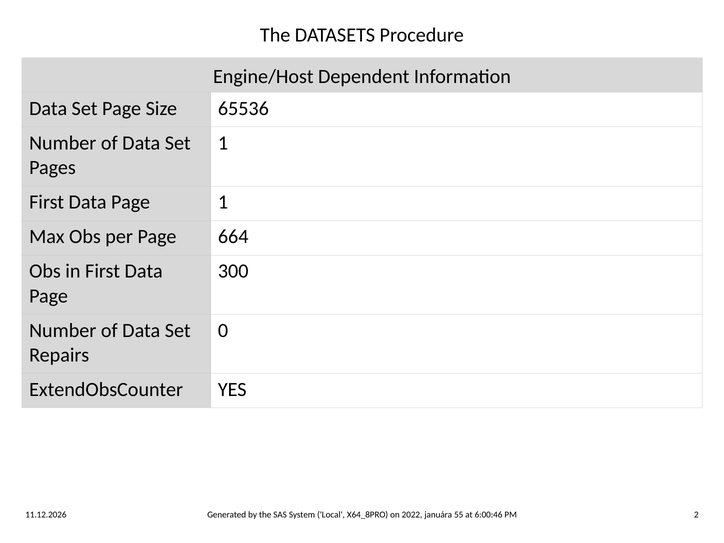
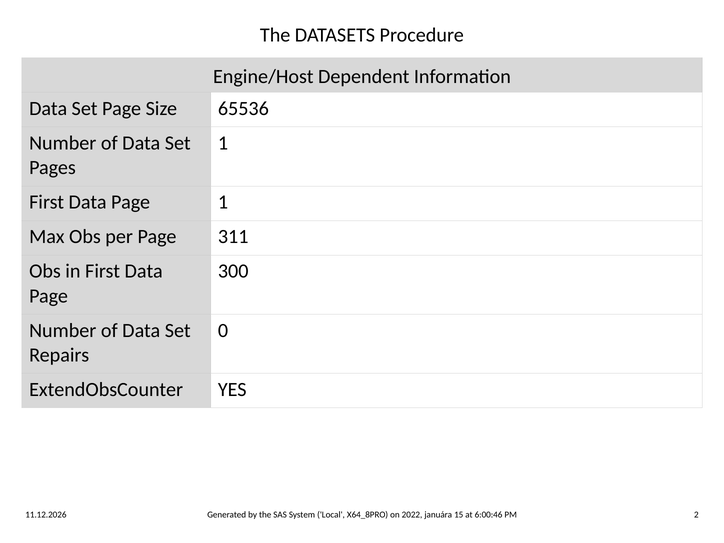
664: 664 -> 311 (233, 237)
55: 55 -> 15 (459, 515)
